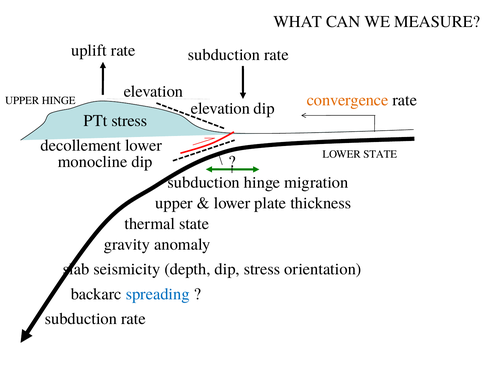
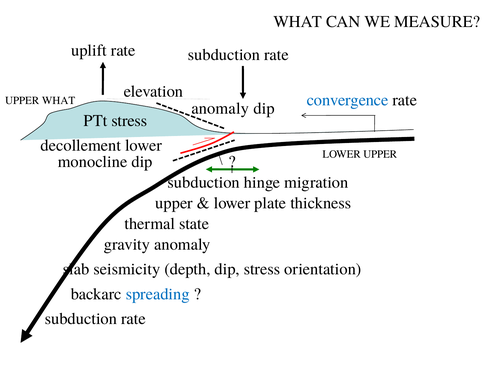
convergence colour: orange -> blue (348, 100)
UPPER HINGE: HINGE -> WHAT (59, 100)
elevation: elevation -> anomaly (220, 108)
LOWER STATE: STATE -> UPPER (380, 154)
